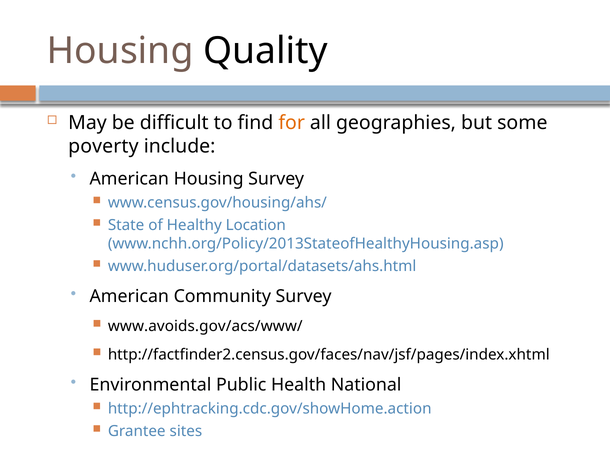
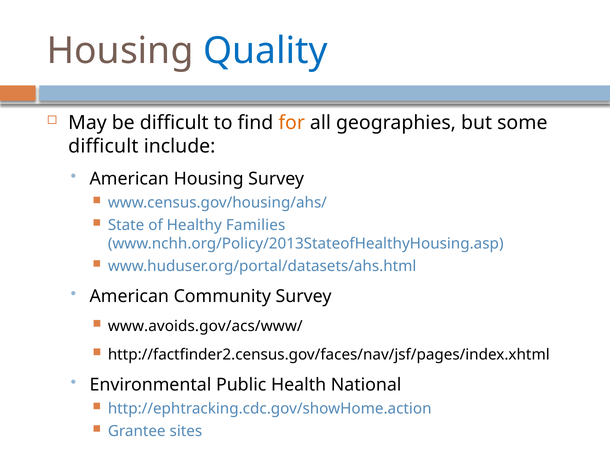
Quality colour: black -> blue (265, 51)
poverty: poverty -> difficult (103, 146)
Location: Location -> Families (256, 225)
